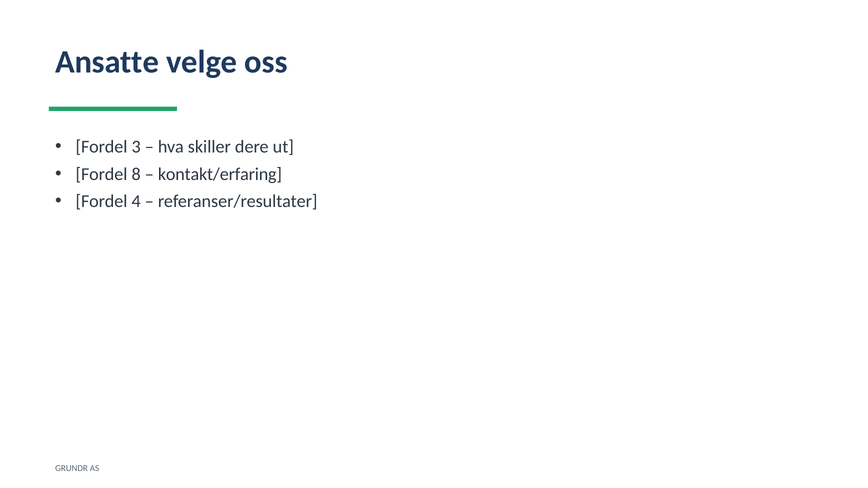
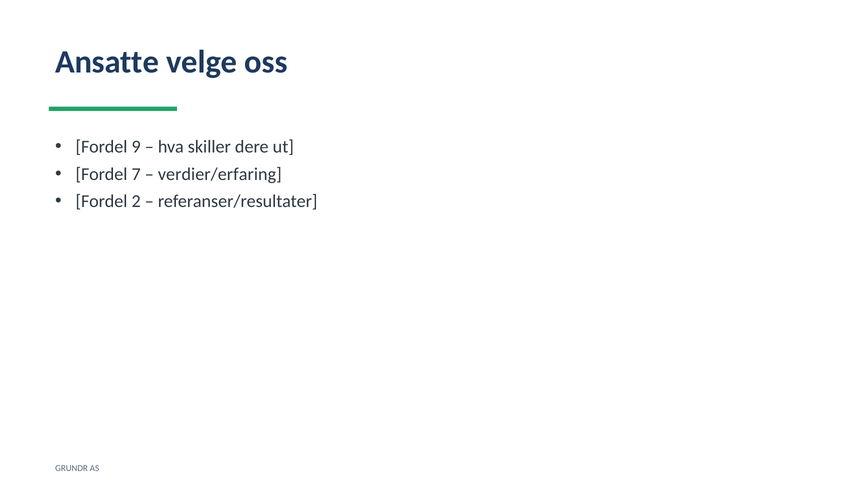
3: 3 -> 9 (136, 147)
8: 8 -> 7 (136, 174)
kontakt/erfaring: kontakt/erfaring -> verdier/erfaring (220, 174)
4: 4 -> 2 (136, 201)
